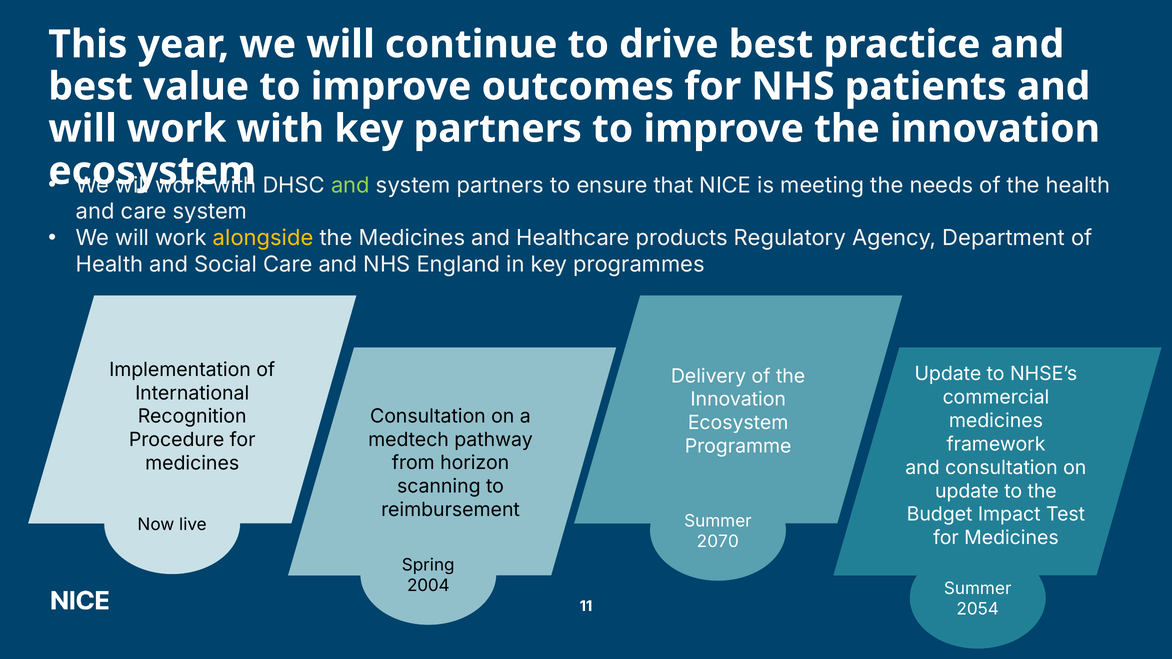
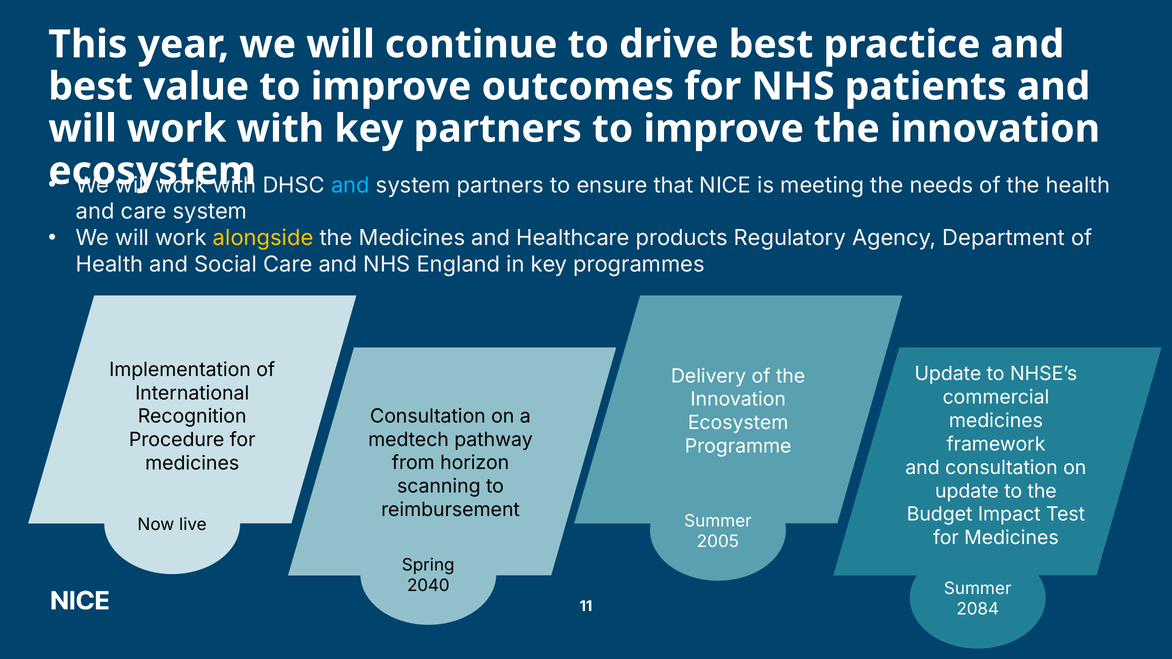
and colour: light green -> light blue (350, 185)
2070: 2070 -> 2005 (718, 542)
2004: 2004 -> 2040 (428, 586)
2054: 2054 -> 2084 (978, 610)
